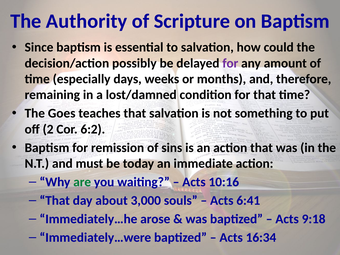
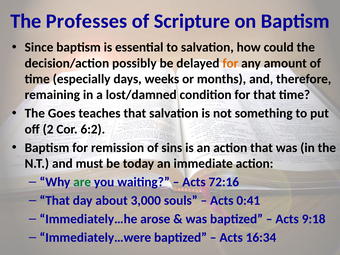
Authority: Authority -> Professes (87, 21)
for colour: purple -> orange (230, 63)
10:16: 10:16 -> 72:16 (224, 182)
6:41: 6:41 -> 0:41 (248, 200)
